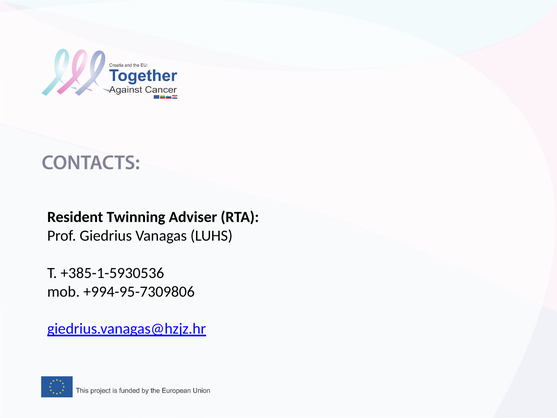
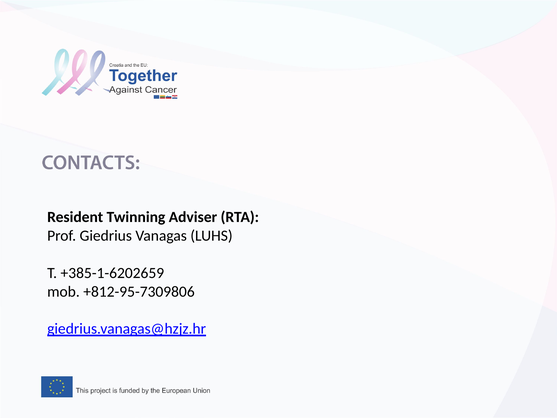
+385-1-5930536: +385-1-5930536 -> +385-1-6202659 (112, 273)
+994-95-7309806: +994-95-7309806 -> +812-95-7309806 (139, 291)
